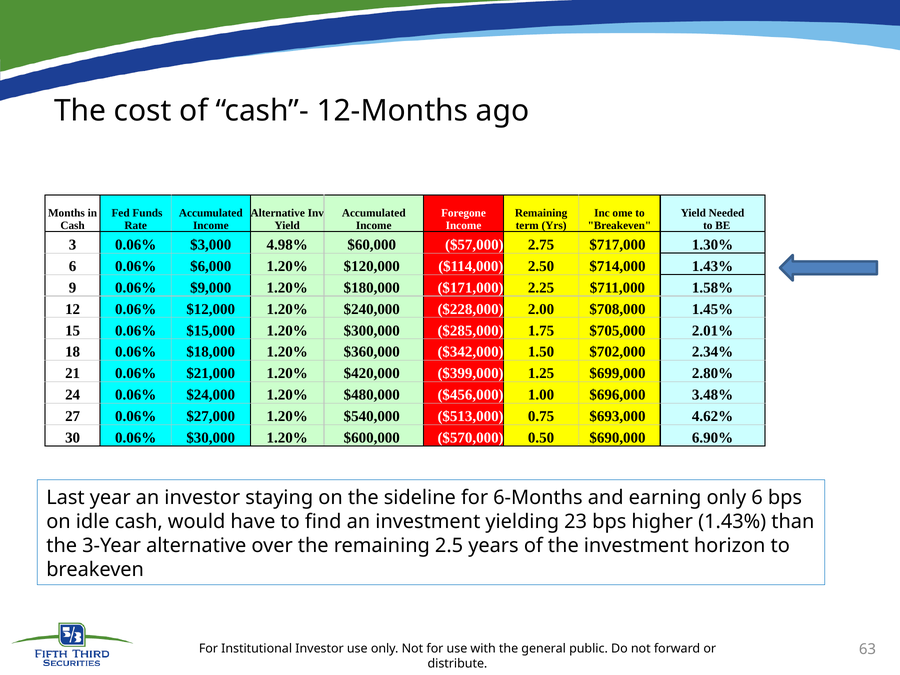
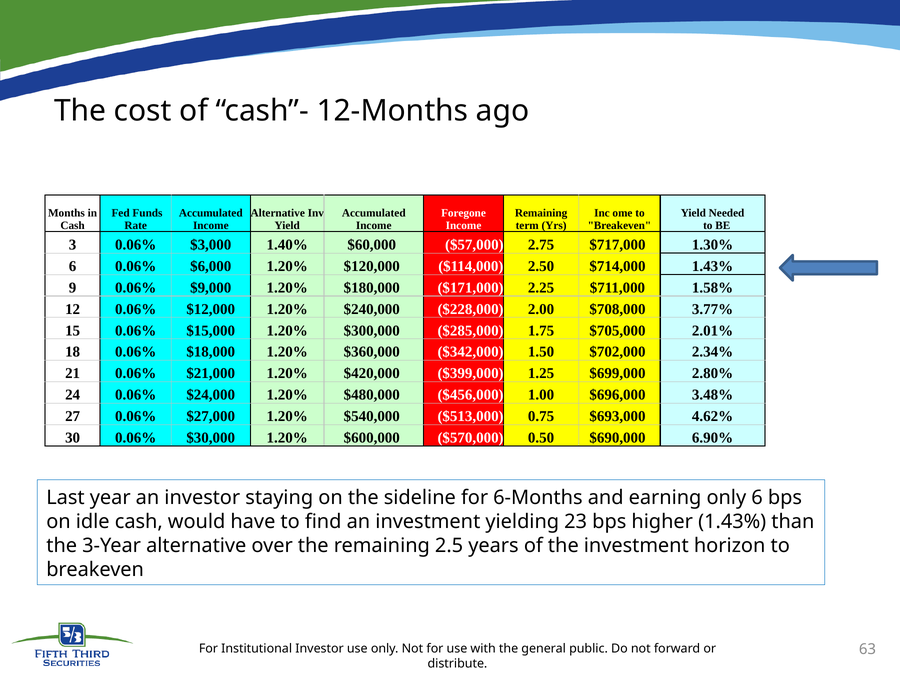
4.98%: 4.98% -> 1.40% (287, 245)
1.45%: 1.45% -> 3.77% (713, 309)
